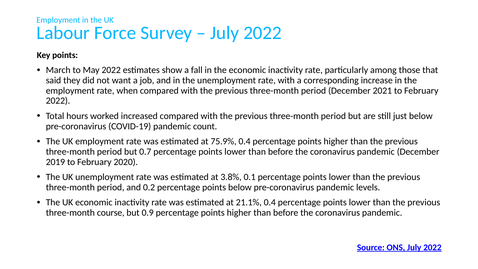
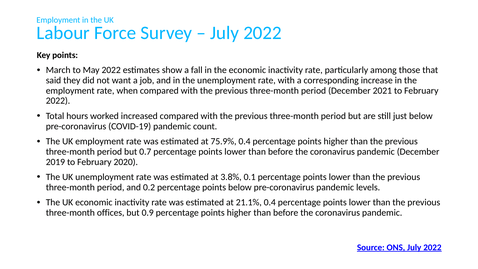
course: course -> offices (111, 213)
